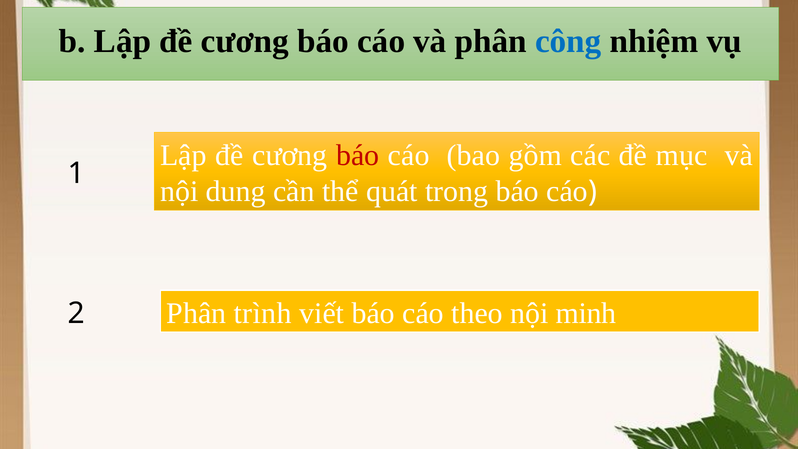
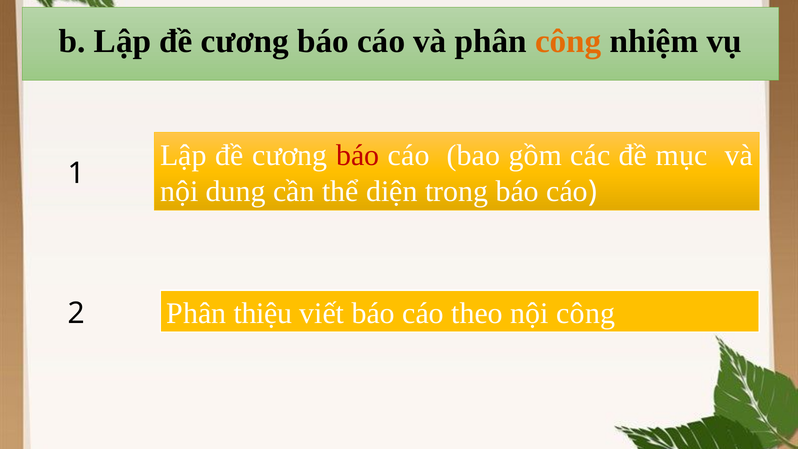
công colour: blue -> orange (568, 41)
quát: quát -> diện (392, 191)
trình: trình -> thiệu (263, 313)
nội minh: minh -> công (586, 313)
